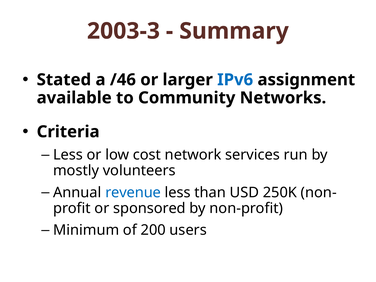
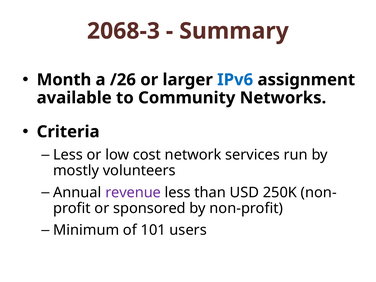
2003-3: 2003-3 -> 2068-3 (123, 31)
Stated: Stated -> Month (64, 80)
/46: /46 -> /26 (123, 80)
revenue colour: blue -> purple (133, 192)
200: 200 -> 101 (153, 230)
